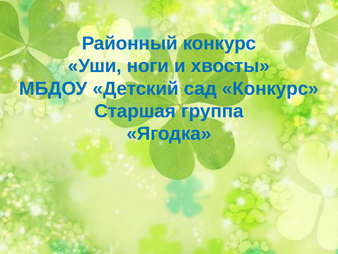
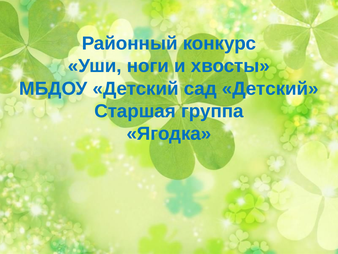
сад Конкурс: Конкурс -> Детский (270, 88)
